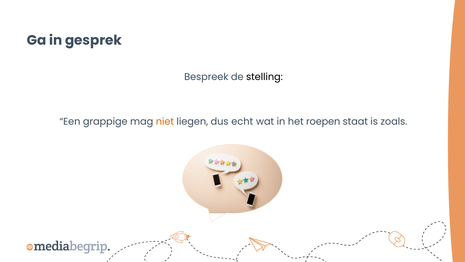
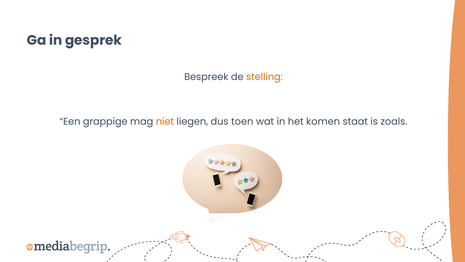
stelling colour: black -> orange (264, 77)
echt: echt -> toen (242, 121)
roepen: roepen -> komen (323, 121)
